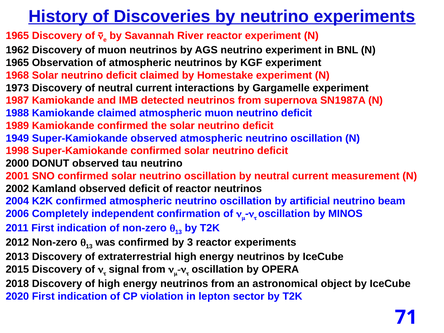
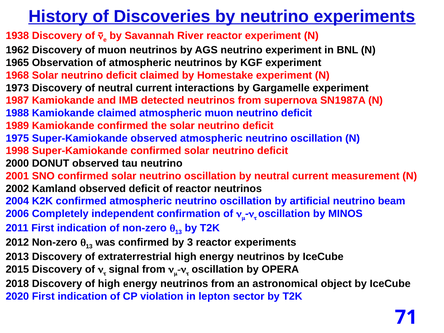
1965: 1965 -> 1938 (17, 36)
1949: 1949 -> 1975 (17, 138)
